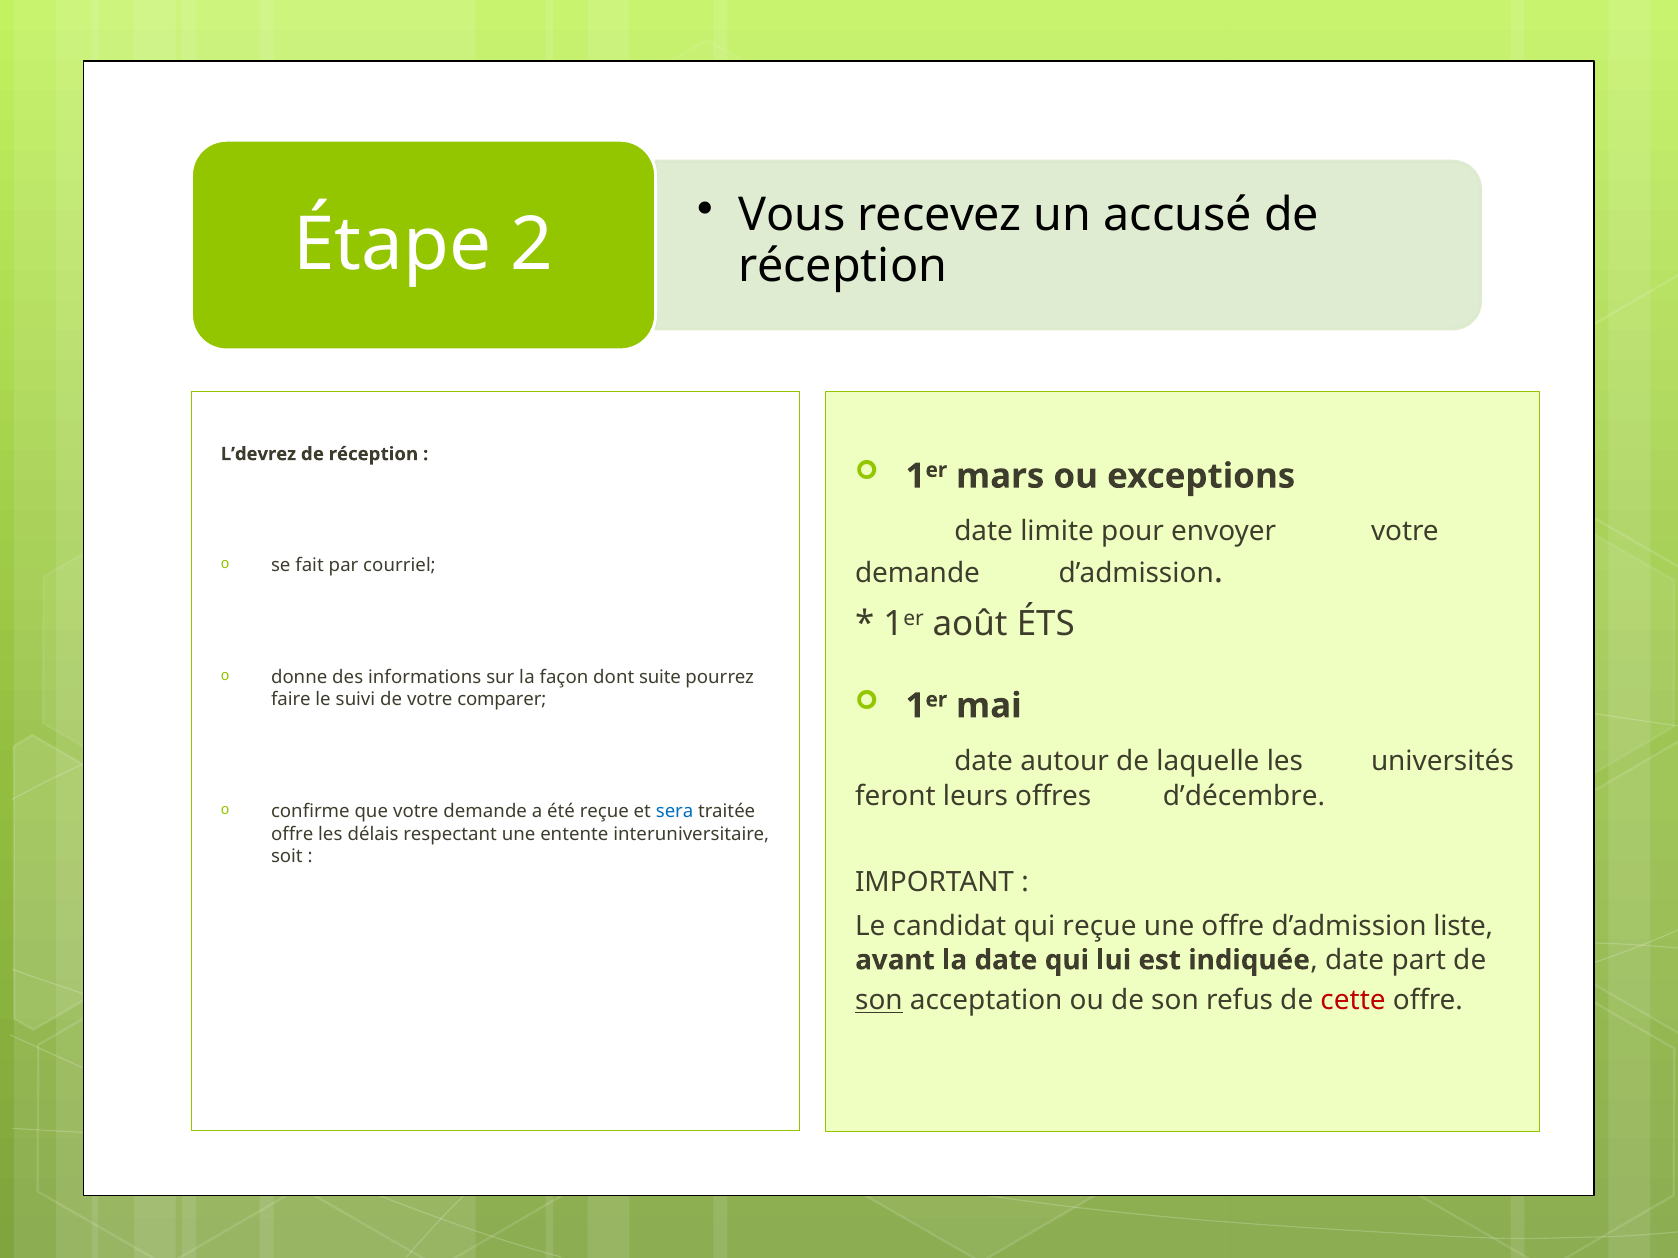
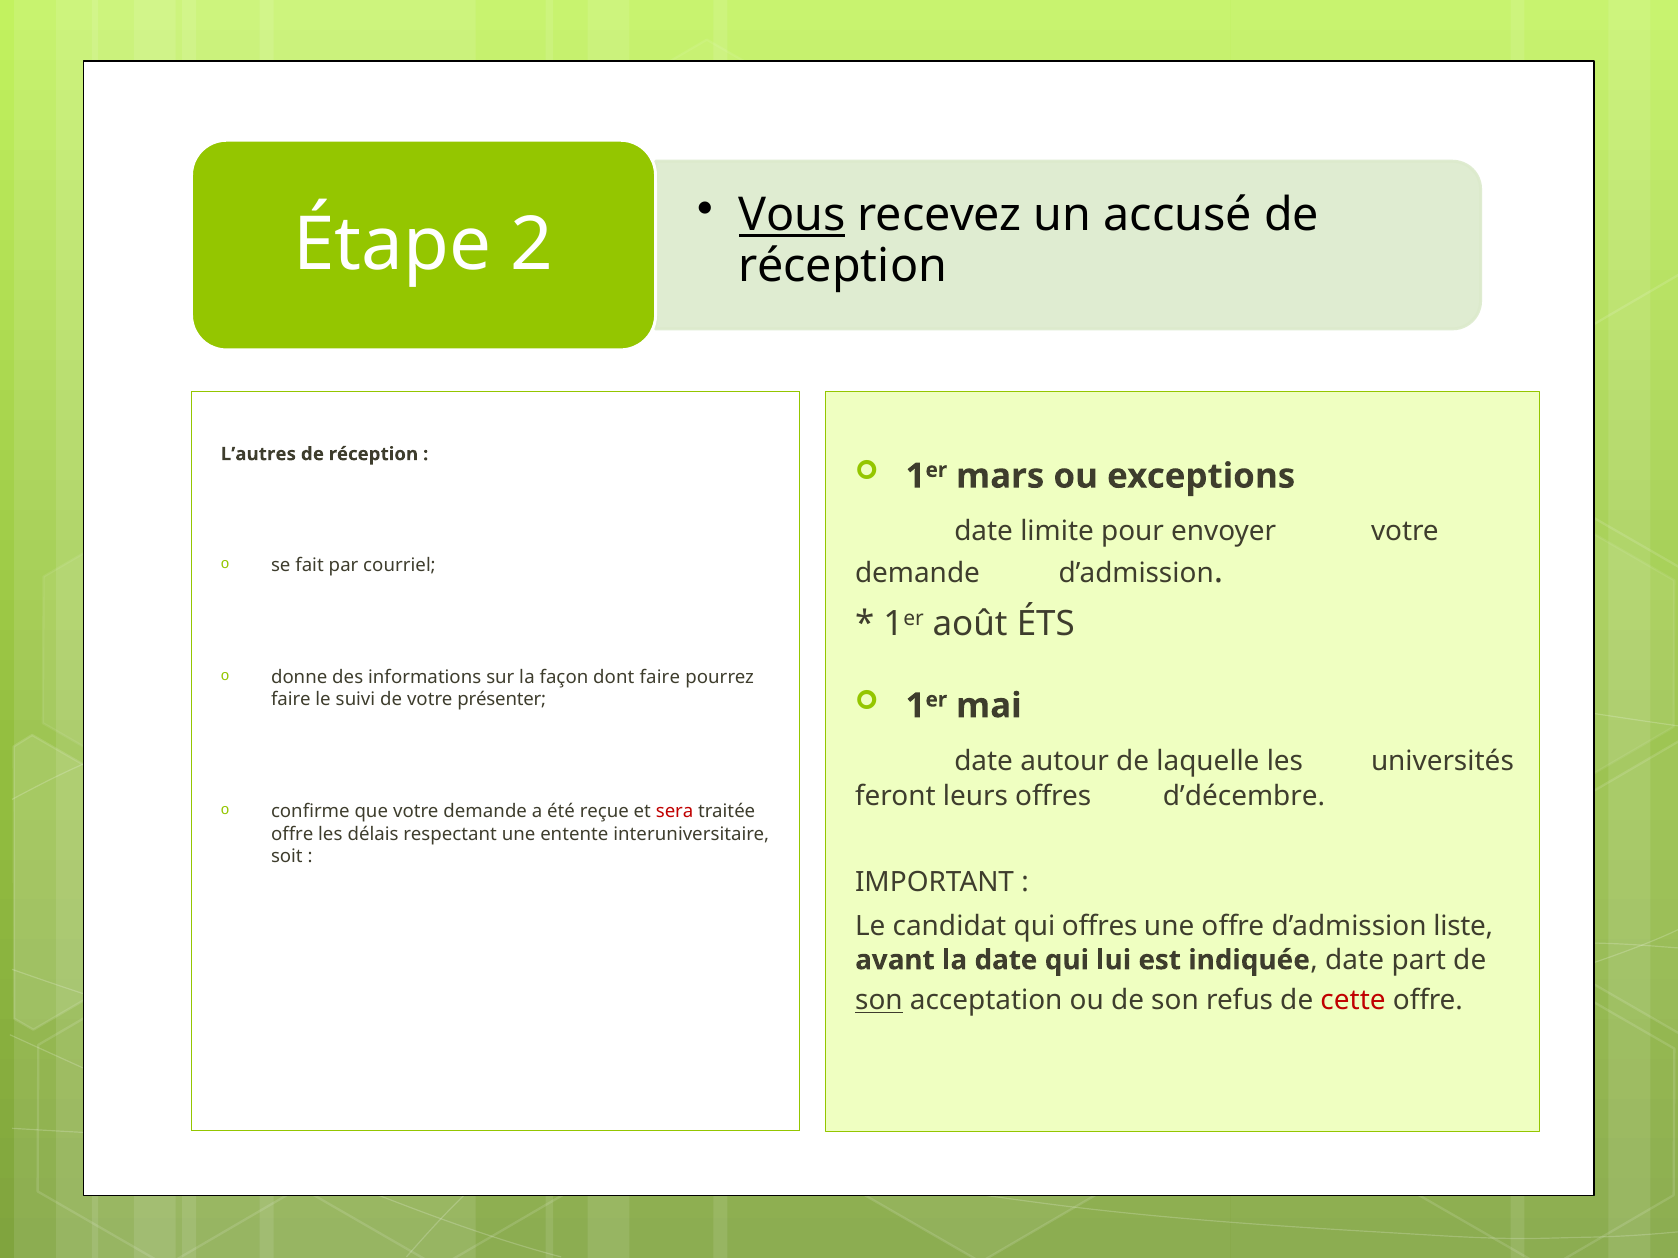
Vous underline: none -> present (792, 216)
L’devrez: L’devrez -> L’autres (258, 454)
dont suite: suite -> faire (660, 678)
comparer: comparer -> présenter (502, 700)
sera colour: blue -> red (675, 812)
qui reçue: reçue -> offres (1100, 927)
